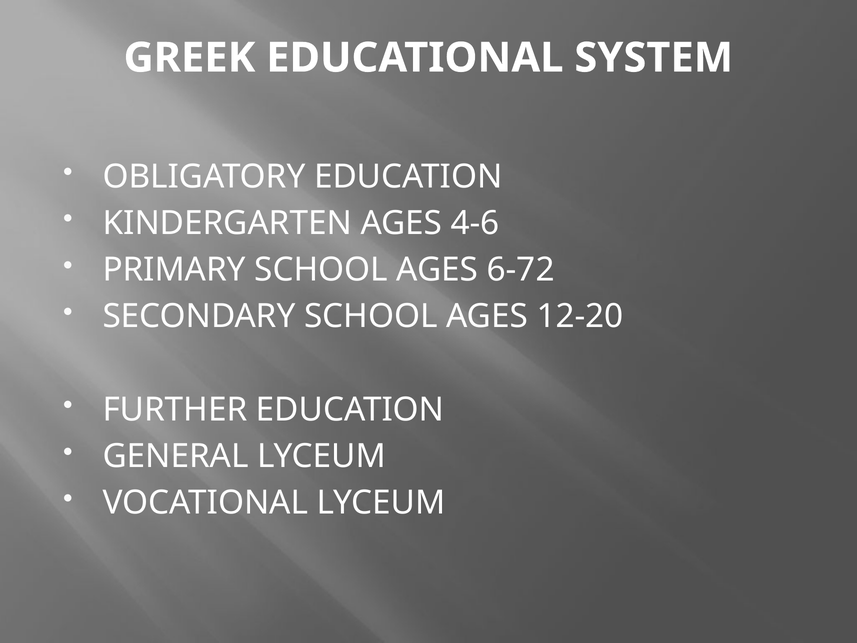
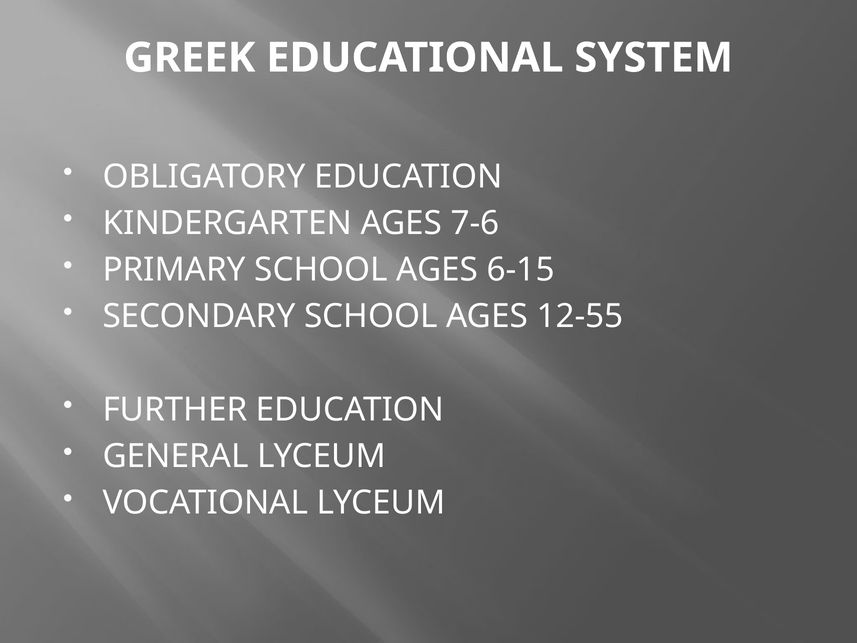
4-6: 4-6 -> 7-6 (475, 223)
6-72: 6-72 -> 6-15 (521, 270)
12-20: 12-20 -> 12-55 (580, 316)
